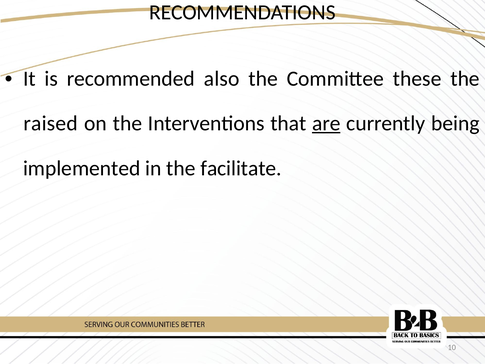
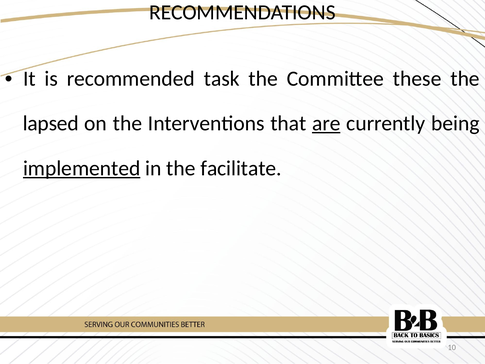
also: also -> task (222, 79)
raised: raised -> lapsed (51, 123)
implemented underline: none -> present (82, 168)
